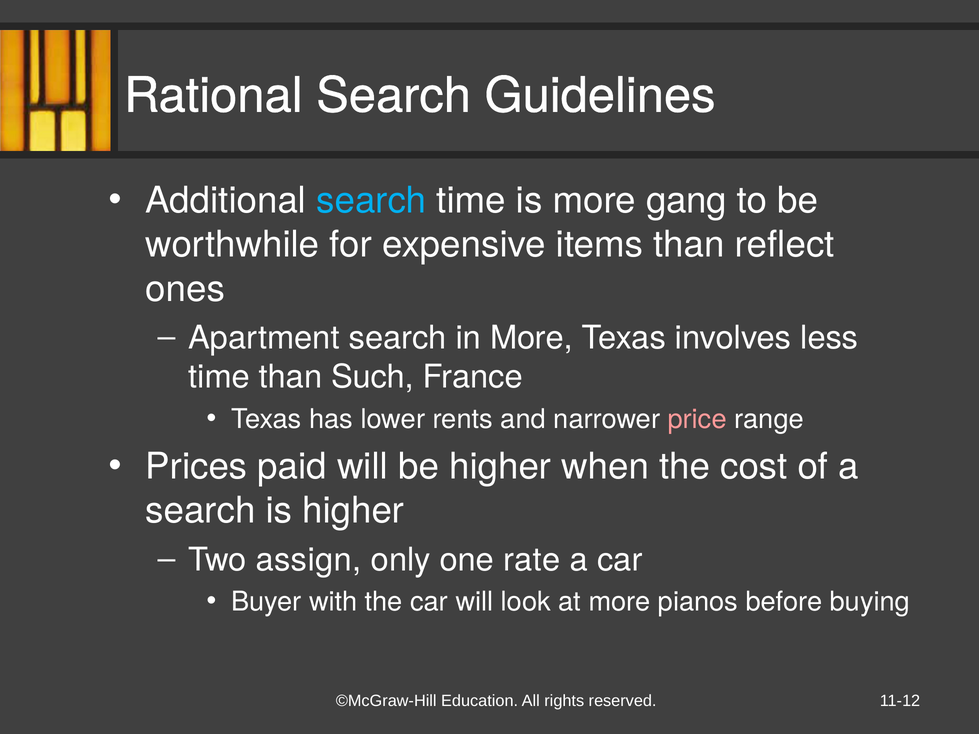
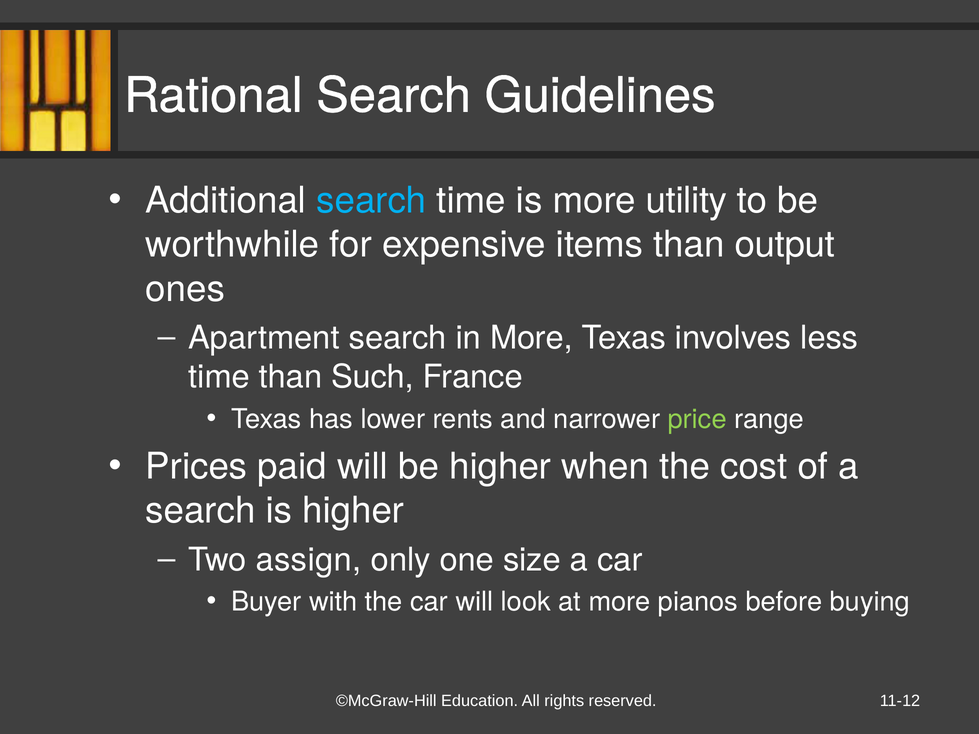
gang: gang -> utility (687, 201)
reflect: reflect -> output (785, 245)
price colour: pink -> light green (697, 419)
rate: rate -> size (532, 560)
